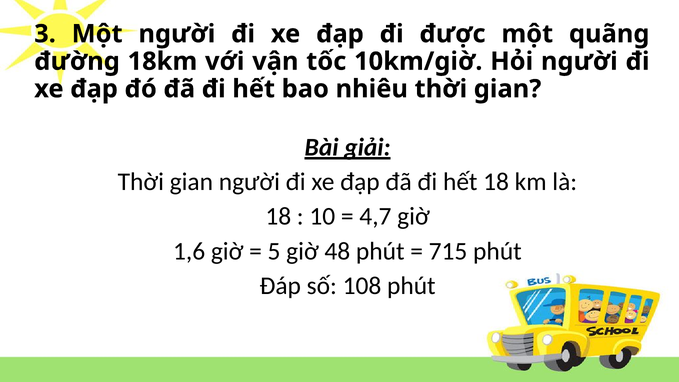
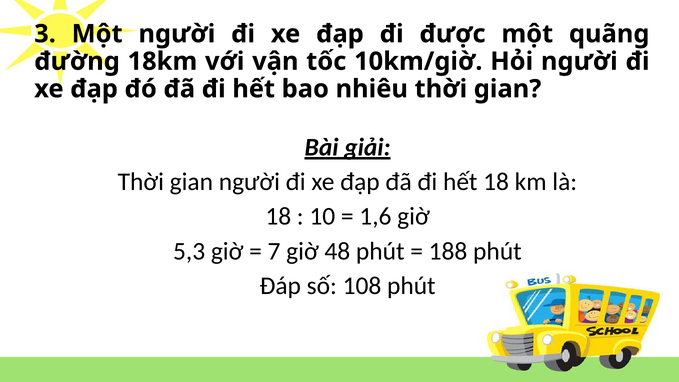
4,7: 4,7 -> 1,6 (375, 217)
1,6: 1,6 -> 5,3 (189, 251)
5: 5 -> 7 (274, 251)
715: 715 -> 188 (448, 251)
